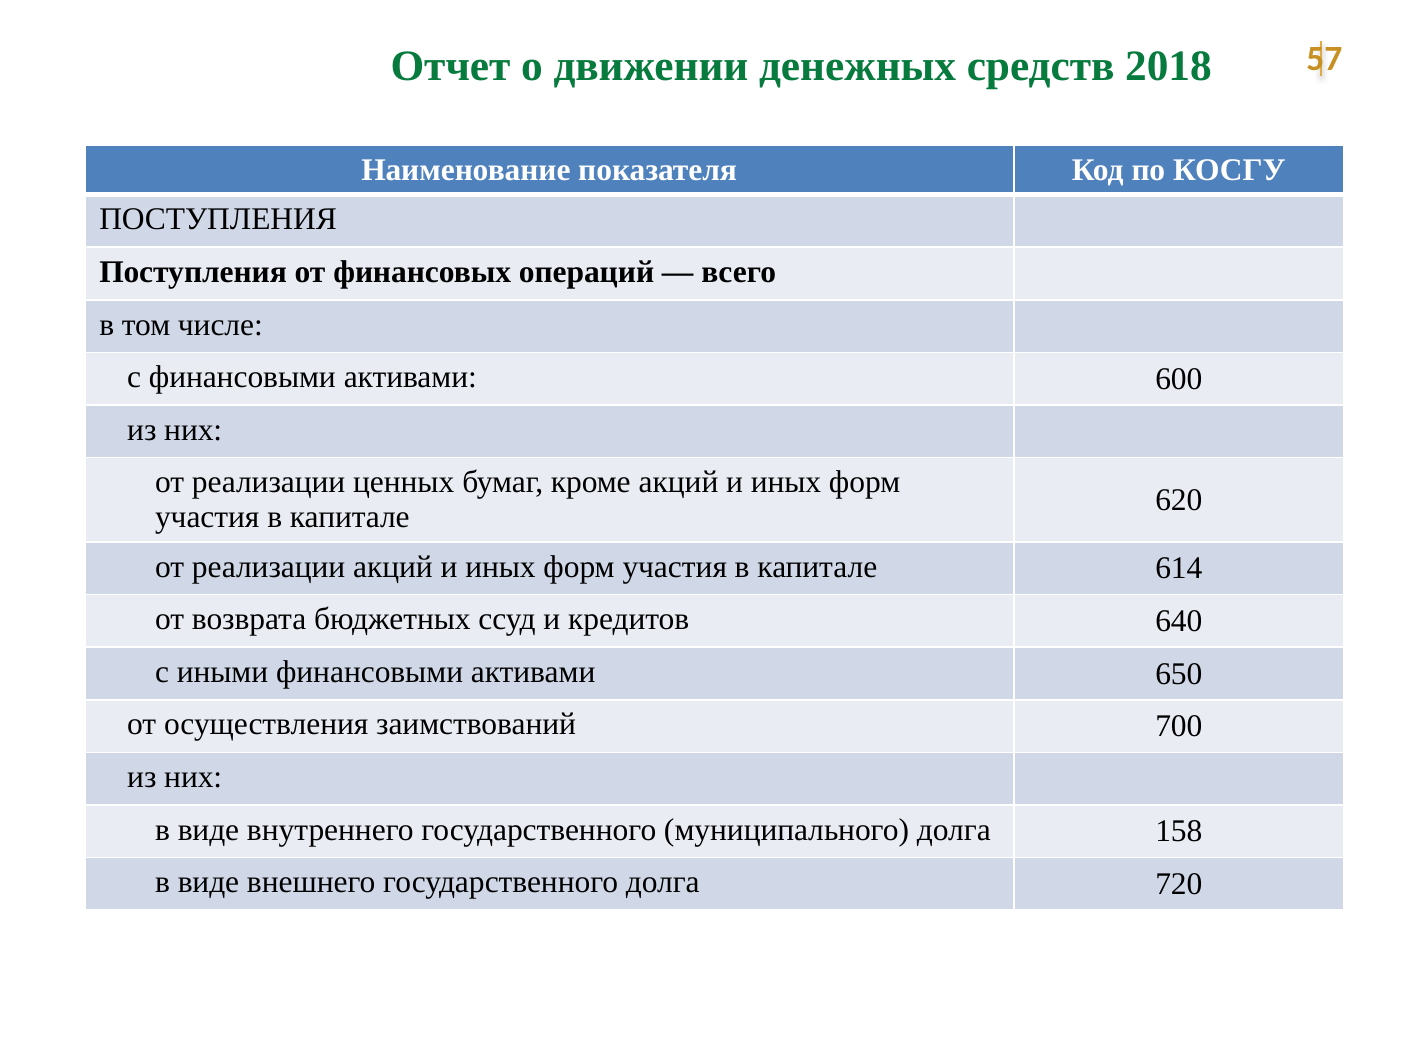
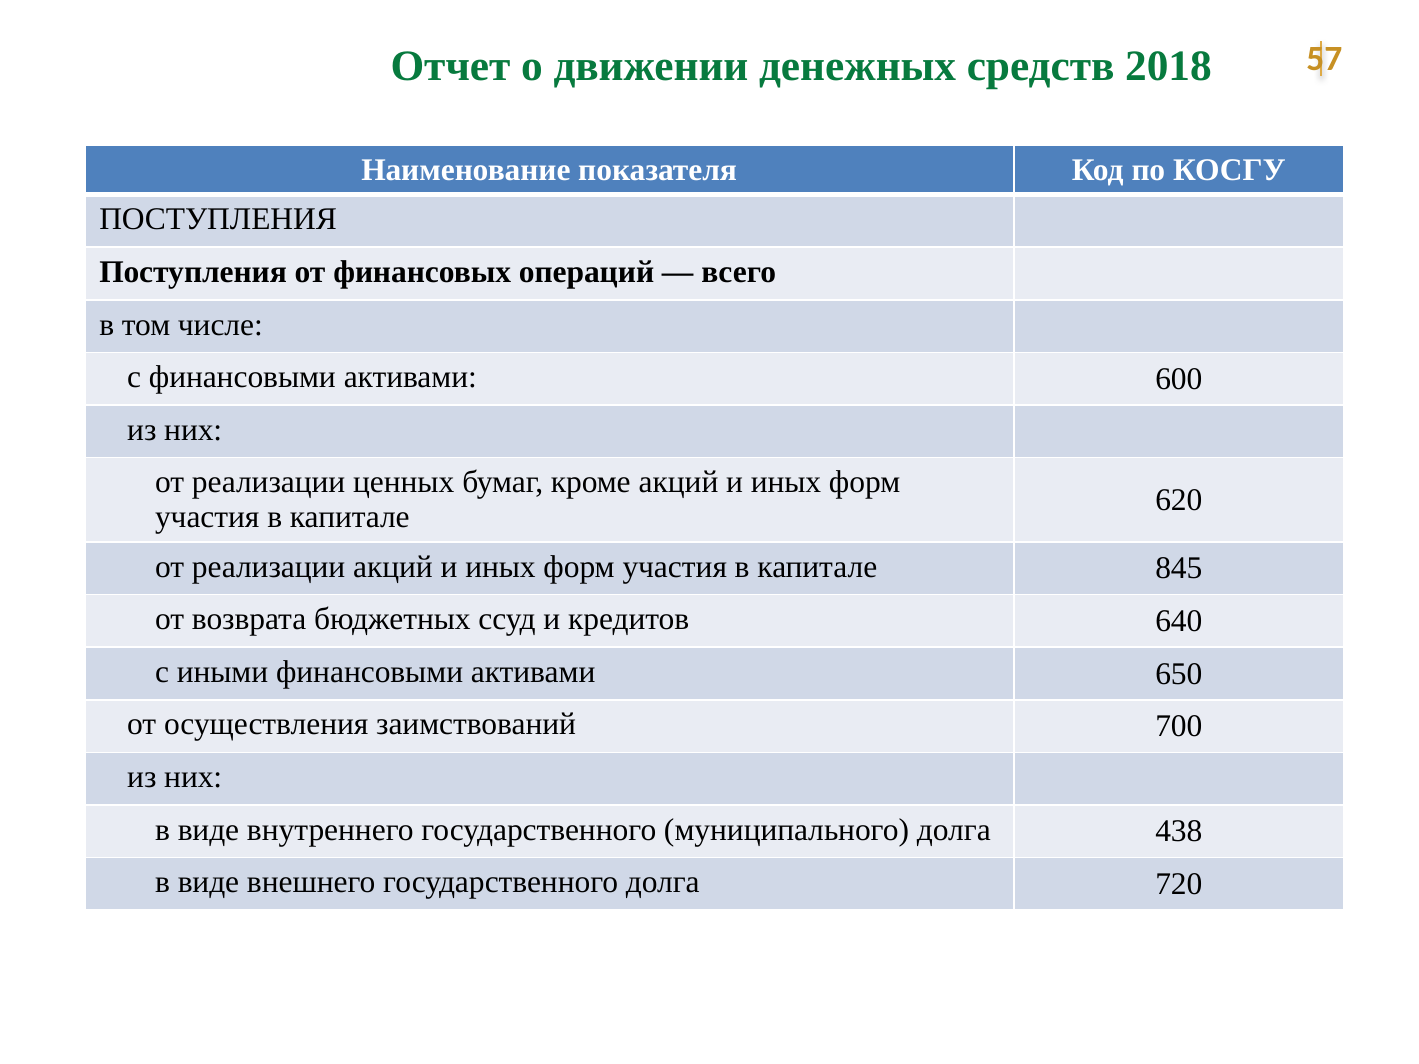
614: 614 -> 845 (1179, 569)
158: 158 -> 438 (1179, 832)
